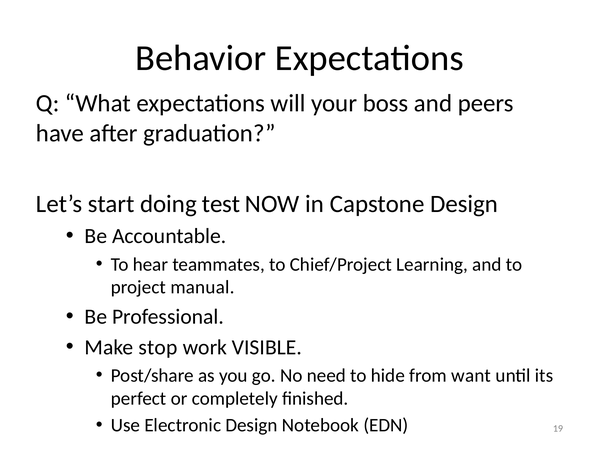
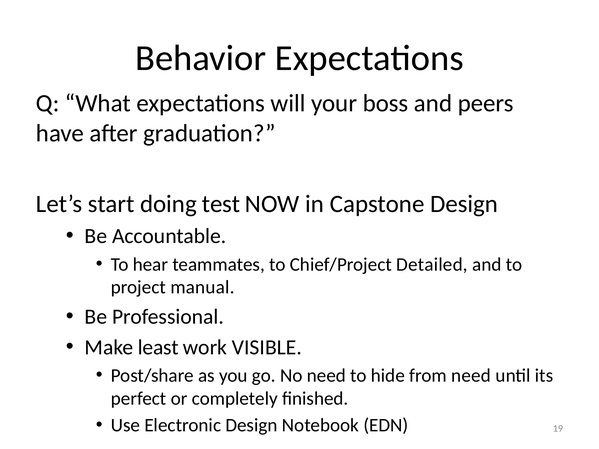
Learning: Learning -> Detailed (432, 265)
stop: stop -> least (158, 347)
from want: want -> need (471, 376)
